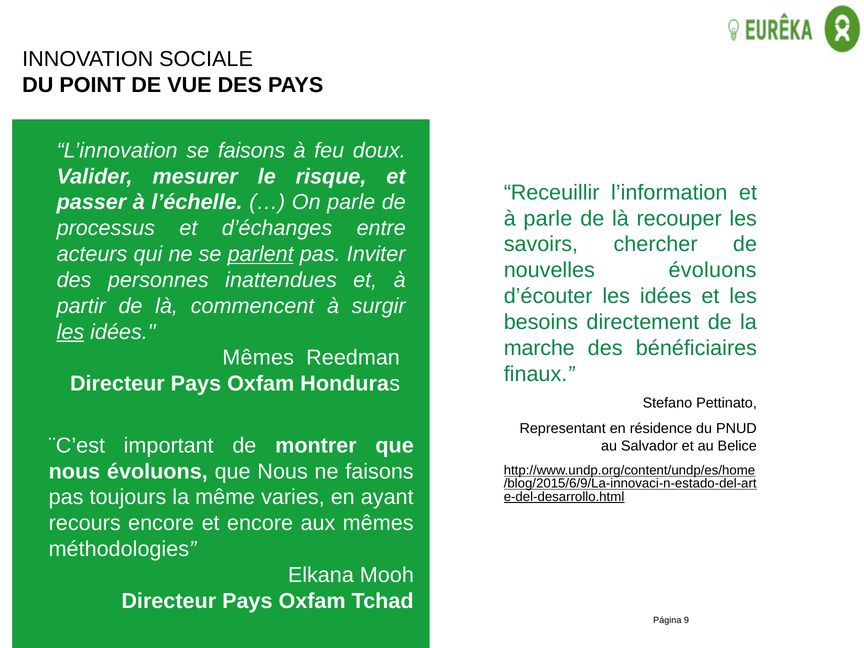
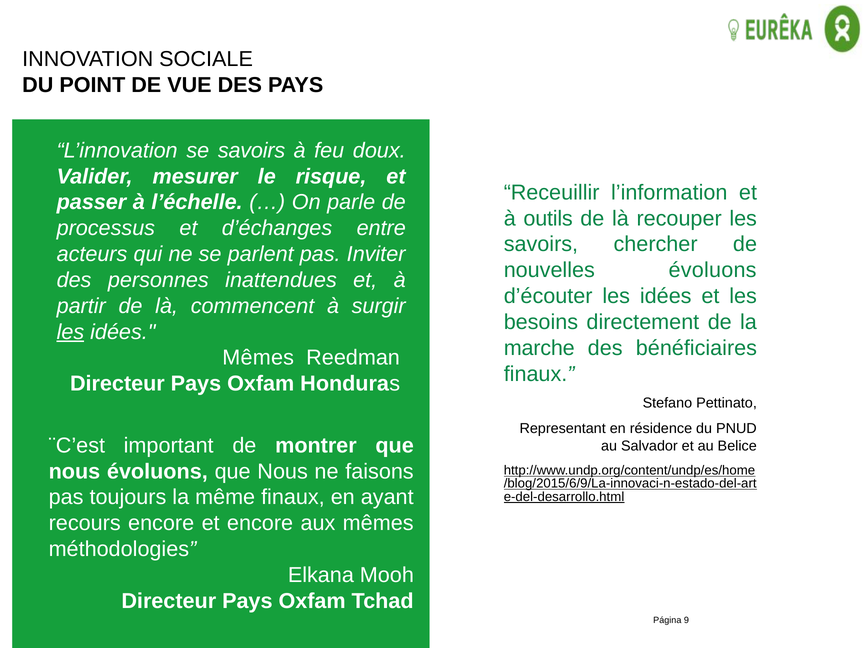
se faisons: faisons -> savoirs (252, 150)
à parle: parle -> outils (548, 218)
parlent underline: present -> none (261, 254)
même varies: varies -> finaux (293, 497)
